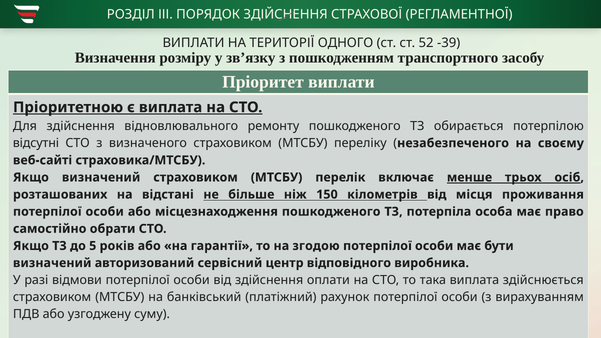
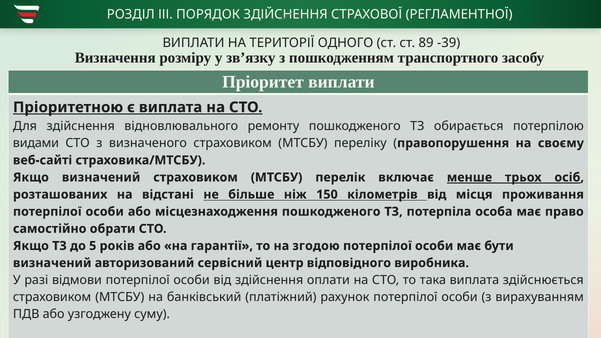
52: 52 -> 89 (426, 43)
відсутні: відсутні -> видами (36, 143)
незабезпеченого: незабезпеченого -> правопорушення (453, 143)
